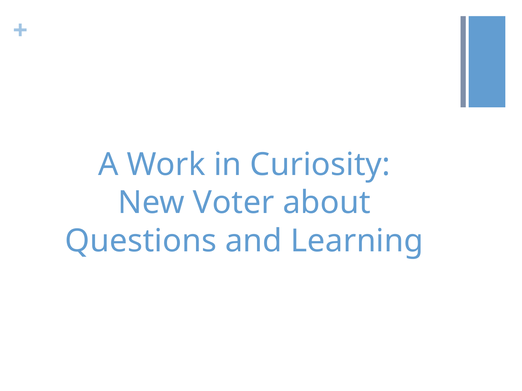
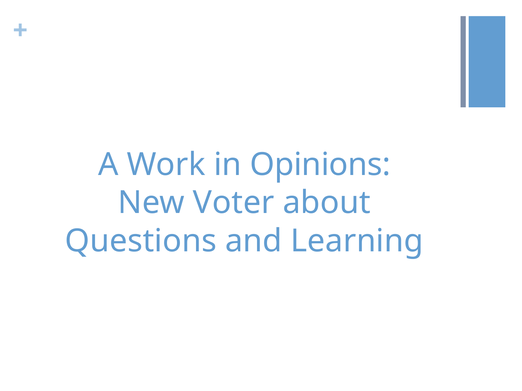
Curiosity: Curiosity -> Opinions (320, 165)
